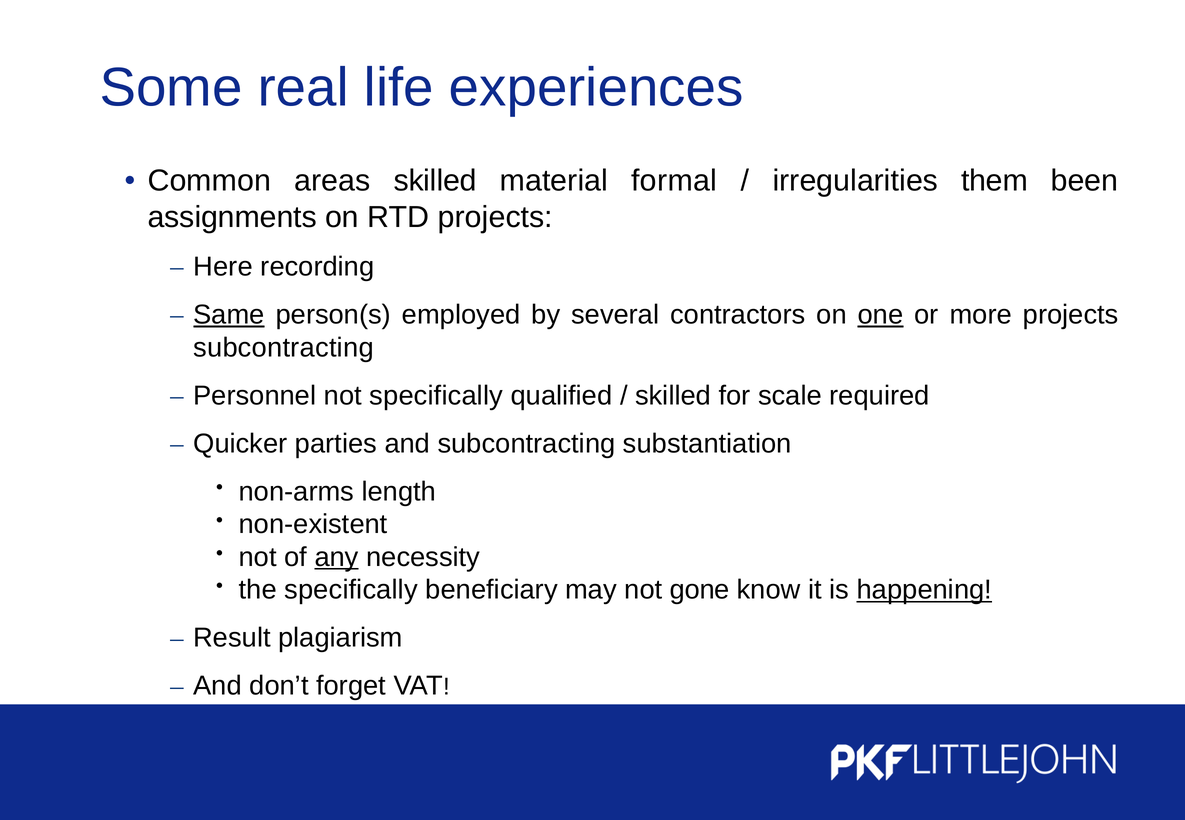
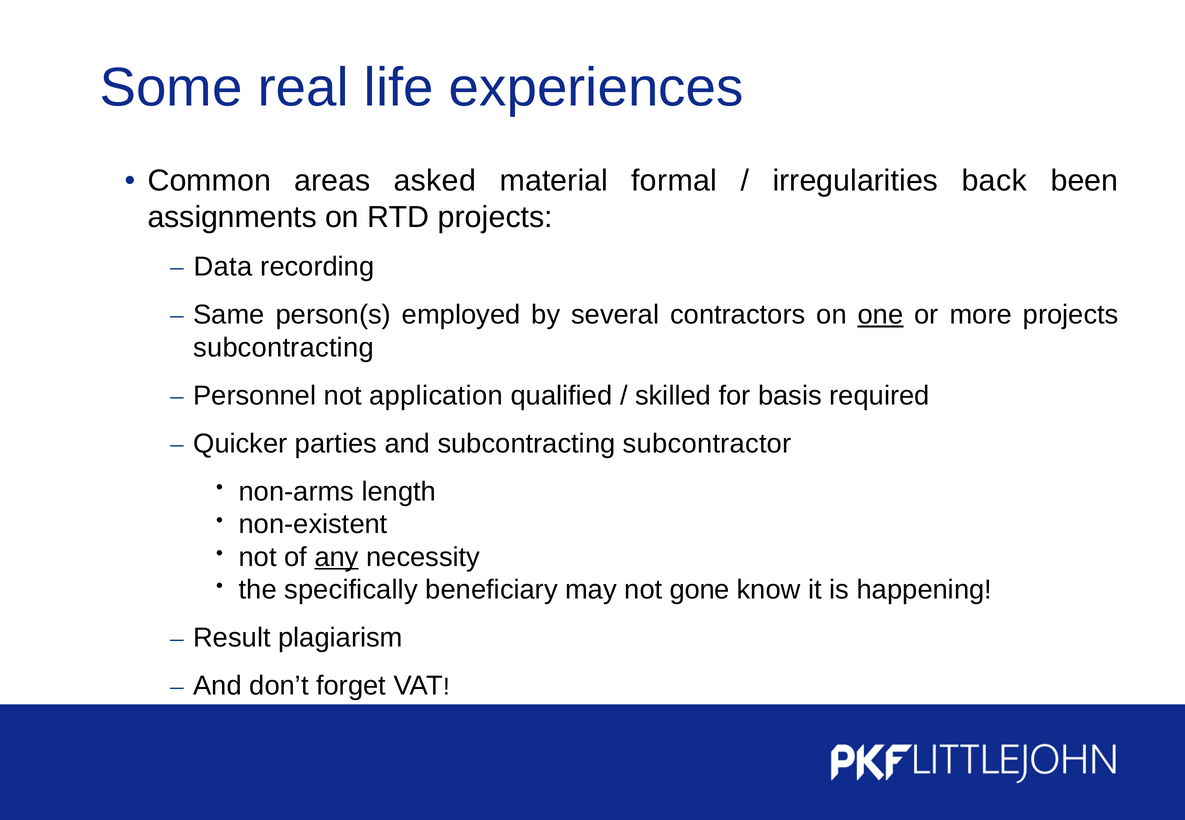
areas skilled: skilled -> asked (435, 181)
them: them -> back (994, 181)
Here: Here -> Data (223, 267)
Same underline: present -> none (229, 315)
not specifically: specifically -> application (436, 396)
scale: scale -> basis (790, 396)
substantiation: substantiation -> subcontractor (707, 444)
happening underline: present -> none (924, 590)
